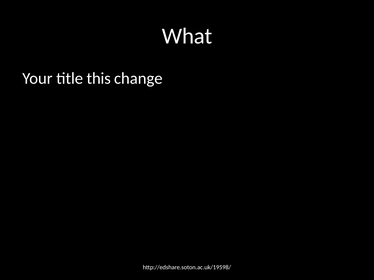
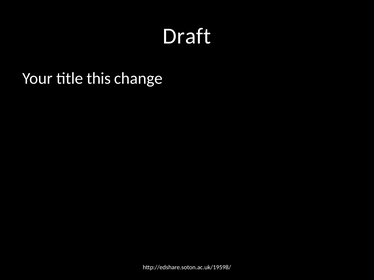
What: What -> Draft (187, 36)
